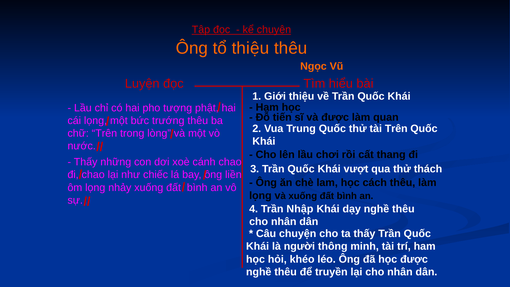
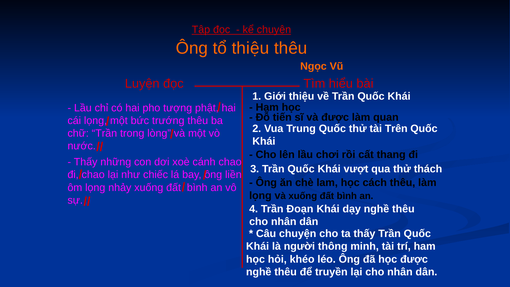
chữ Trên: Trên -> Trần (104, 133)
Nhập: Nhập -> Đoạn (300, 209)
